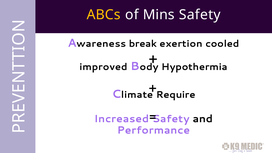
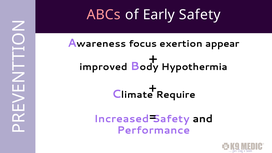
ABCs colour: yellow -> pink (104, 15)
Mins: Mins -> Early (159, 15)
break: break -> focus (143, 44)
cooled: cooled -> appear (222, 44)
